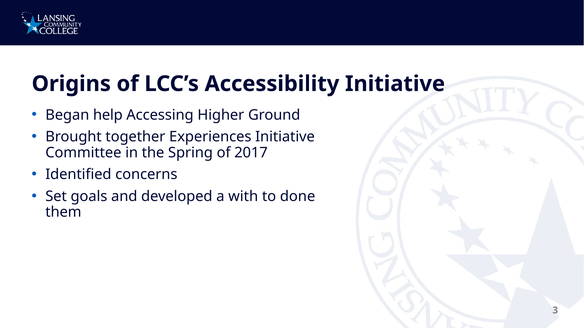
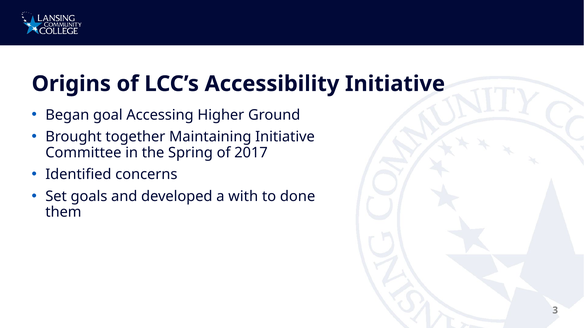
help: help -> goal (108, 115)
Experiences: Experiences -> Maintaining (210, 137)
